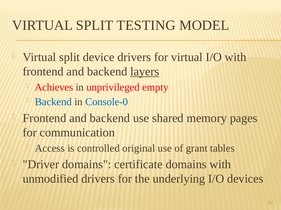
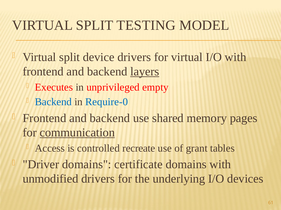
Achieves: Achieves -> Executes (54, 87)
Console-0: Console-0 -> Require-0 (107, 102)
communication underline: none -> present (77, 133)
original: original -> recreate (139, 149)
